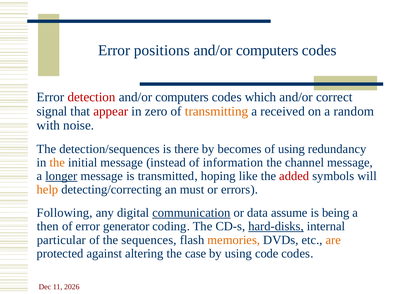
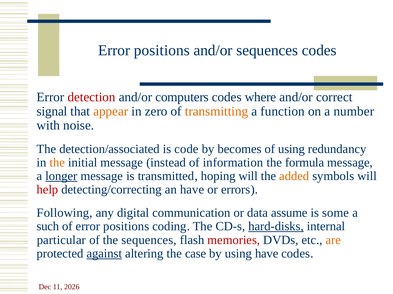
computers: computers -> sequences (267, 50)
which: which -> where (261, 97)
appear colour: red -> orange (111, 112)
received: received -> function (283, 112)
random: random -> number (354, 112)
detection/sequences: detection/sequences -> detection/associated (110, 149)
there: there -> code (186, 149)
channel: channel -> formula (305, 163)
hoping like: like -> will (248, 176)
added colour: red -> orange (294, 176)
help colour: orange -> red (47, 190)
an must: must -> have (192, 190)
communication underline: present -> none (191, 213)
being: being -> some (336, 213)
then: then -> such (48, 227)
of error generator: generator -> positions (126, 227)
memories colour: orange -> red (234, 240)
against underline: none -> present (104, 254)
using code: code -> have (267, 254)
